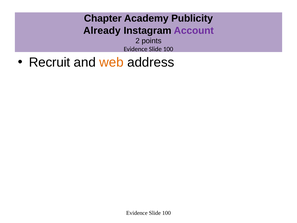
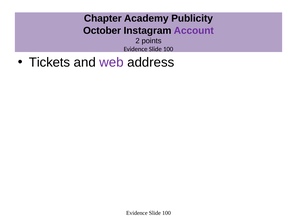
Already: Already -> October (102, 30)
Recruit: Recruit -> Tickets (50, 62)
web colour: orange -> purple (112, 62)
